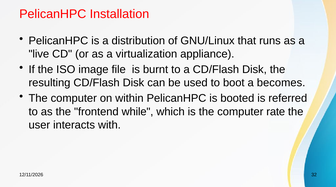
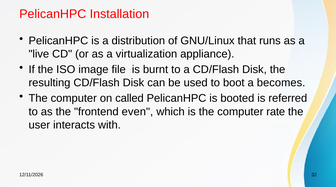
within: within -> called (129, 98)
while: while -> even (137, 111)
